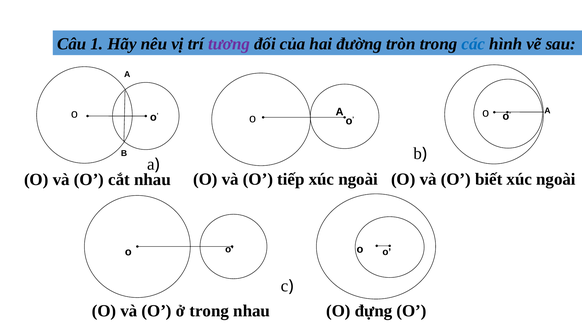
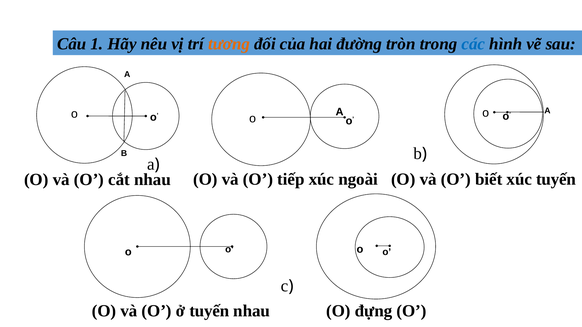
tương colour: purple -> orange (229, 44)
ngoài: ngoài -> tuyến (556, 180)
ở trong: trong -> tuyến (209, 311)
